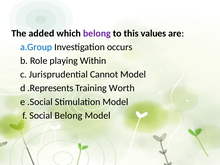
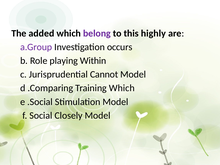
values: values -> highly (153, 33)
a.Group colour: blue -> purple (36, 47)
.Represents: .Represents -> .Comparing (50, 88)
Training Worth: Worth -> Which (122, 88)
Social Belong: Belong -> Closely (69, 115)
